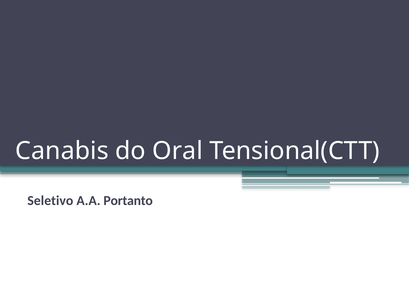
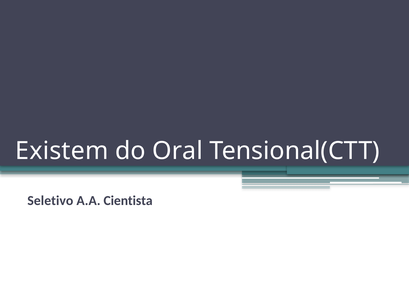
Canabis: Canabis -> Existem (62, 151)
Portanto: Portanto -> Cientista (128, 200)
